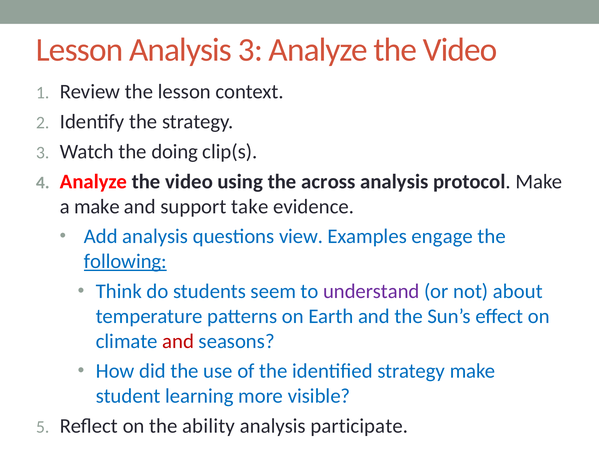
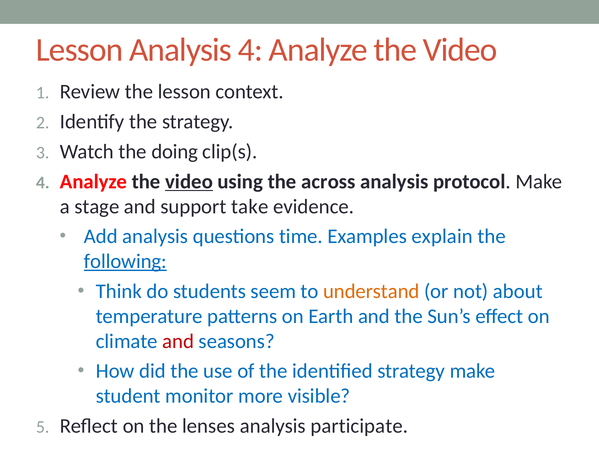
Analysis 3: 3 -> 4 (250, 50)
video underline: none -> present (189, 182)
a make: make -> stage (97, 207)
view: view -> time (301, 237)
engage: engage -> explain (442, 237)
understand colour: purple -> orange (371, 291)
learning: learning -> monitor (199, 396)
ability: ability -> lenses (209, 426)
